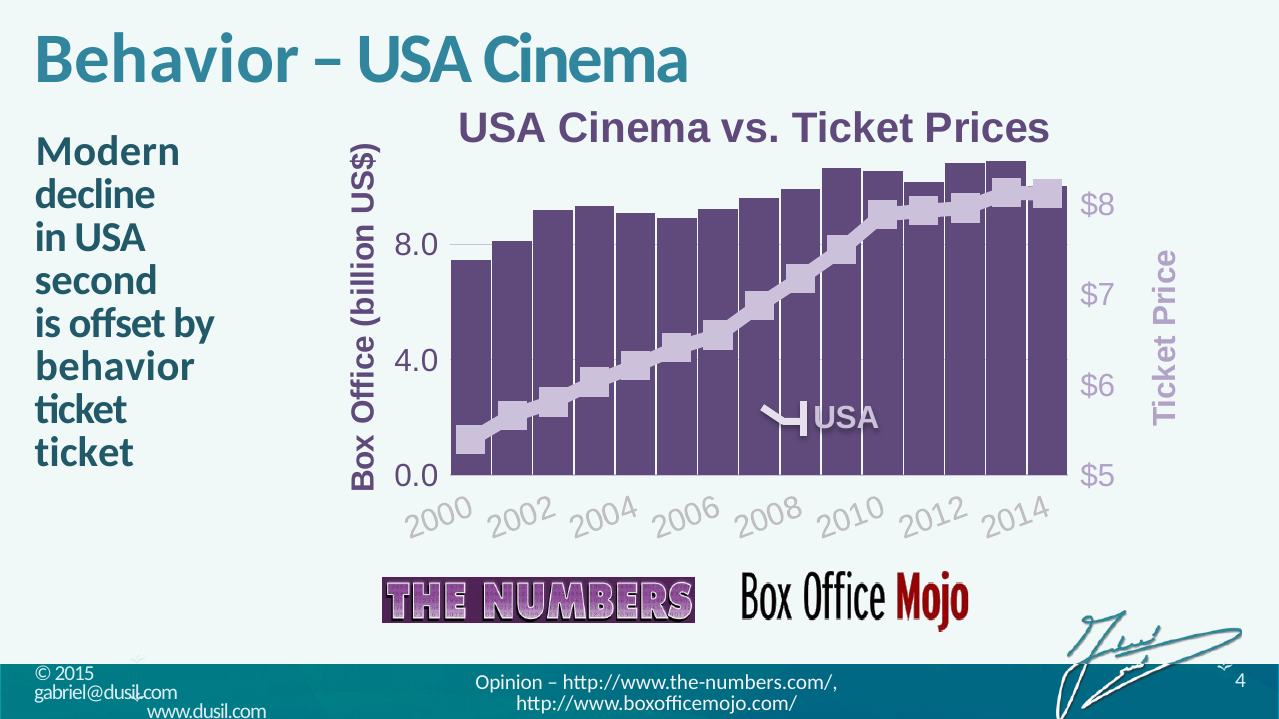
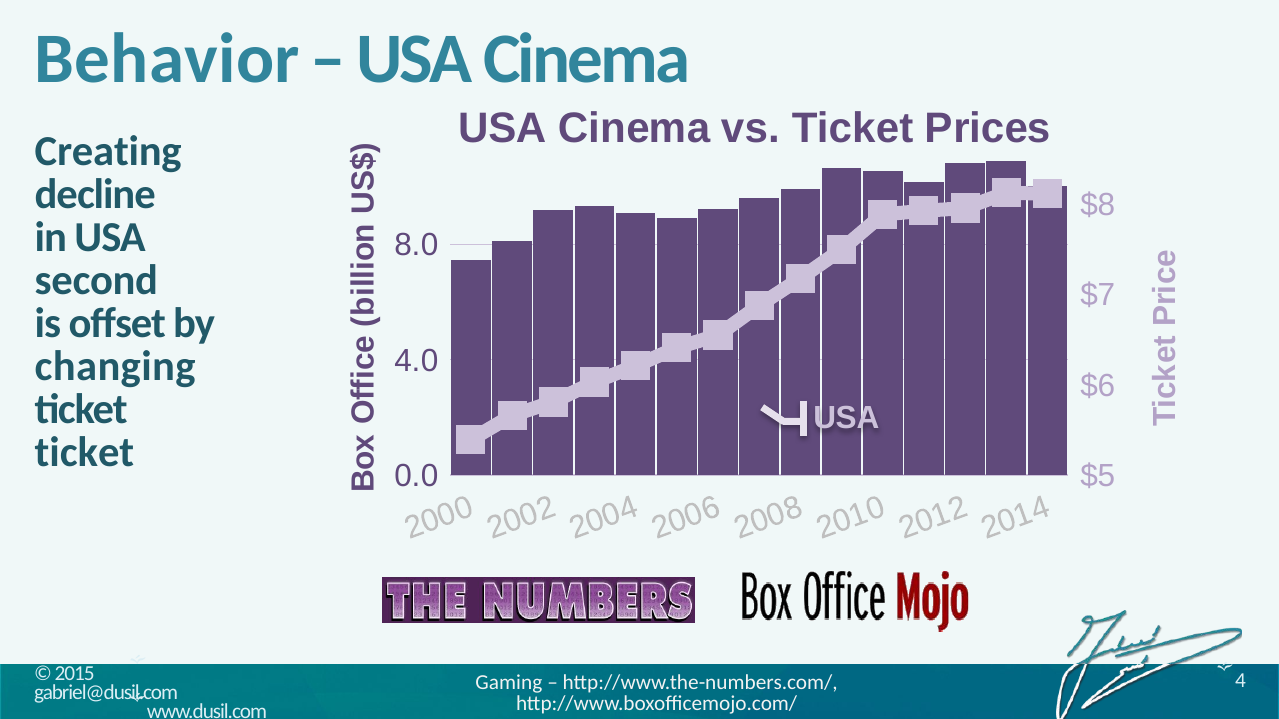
Modern: Modern -> Creating (108, 152)
behavior: behavior -> changing (115, 367)
Opinion: Opinion -> Gaming (509, 683)
